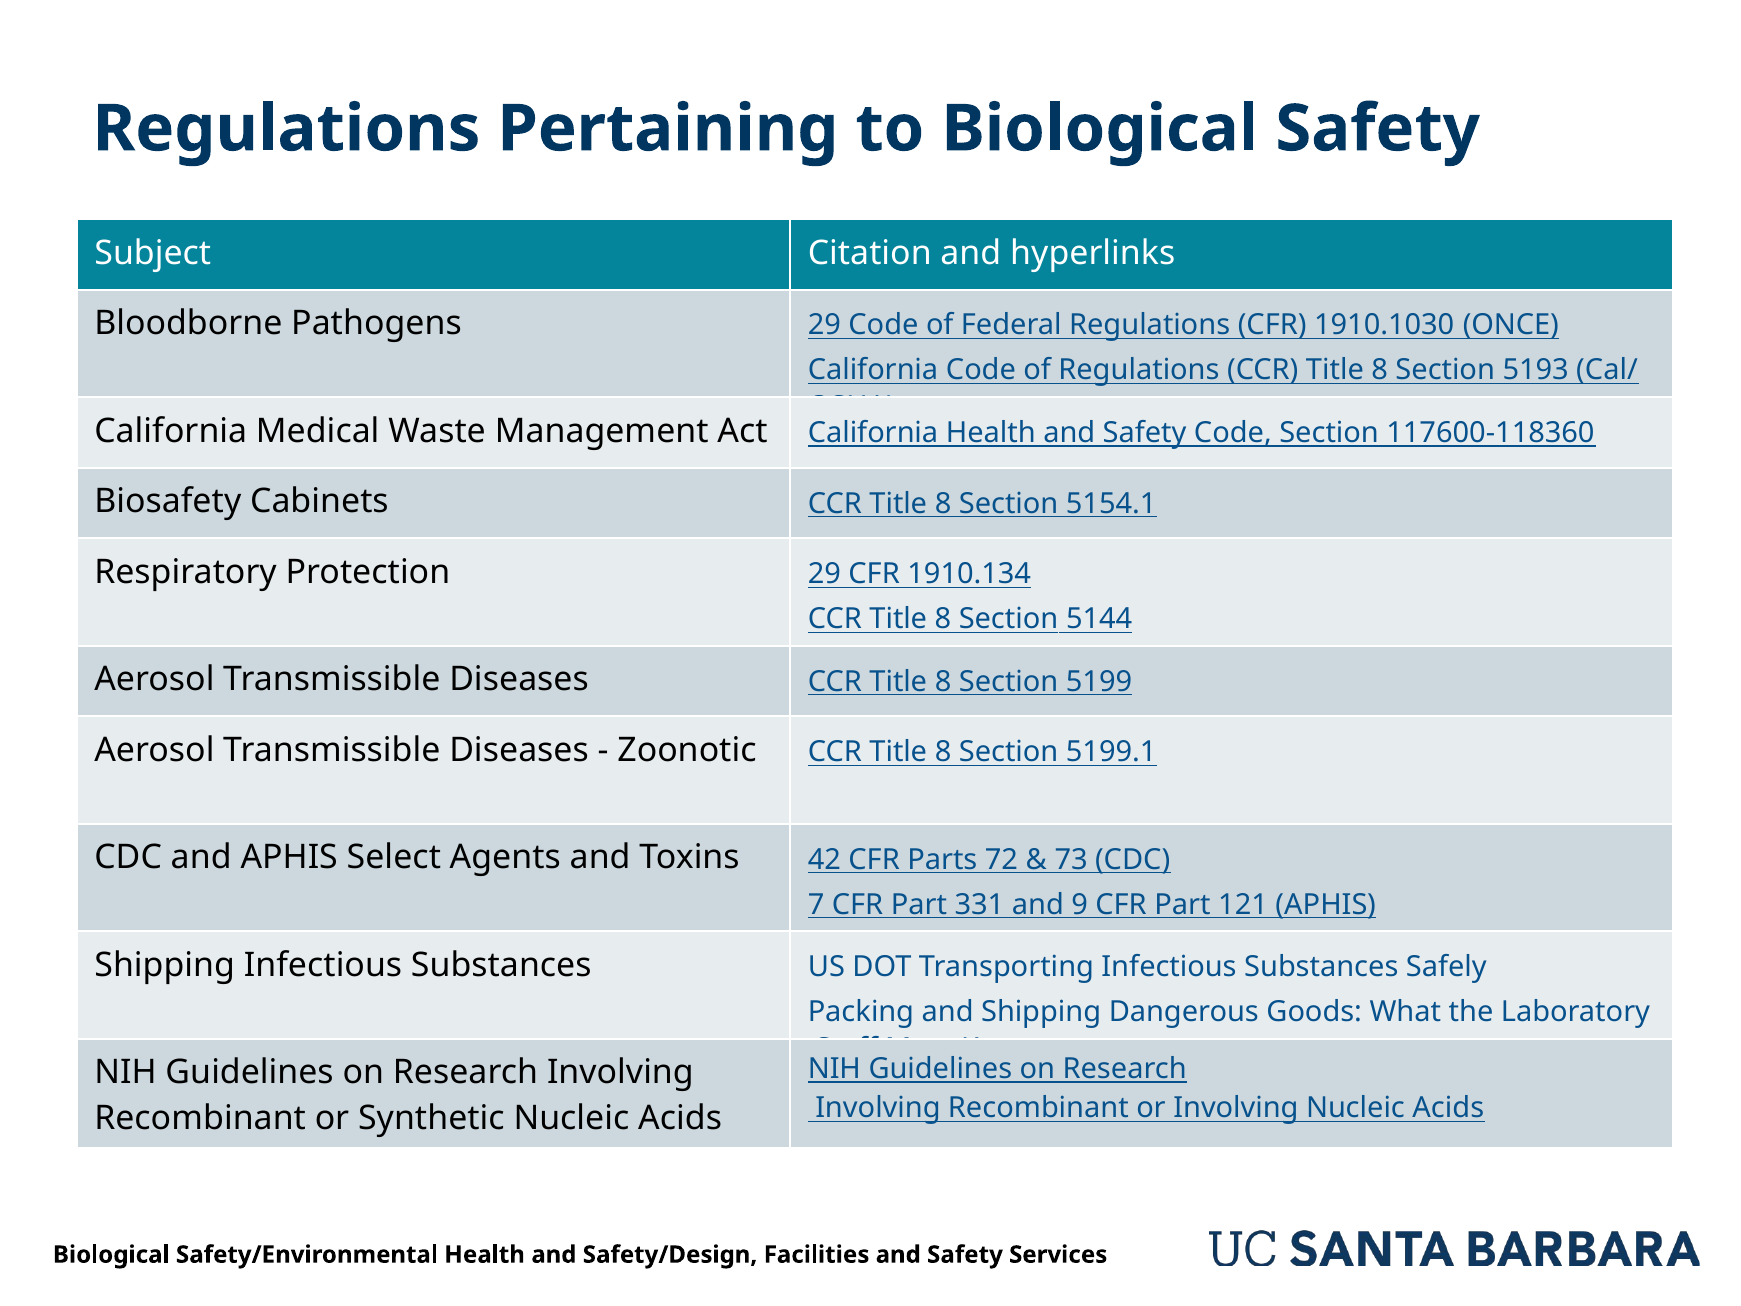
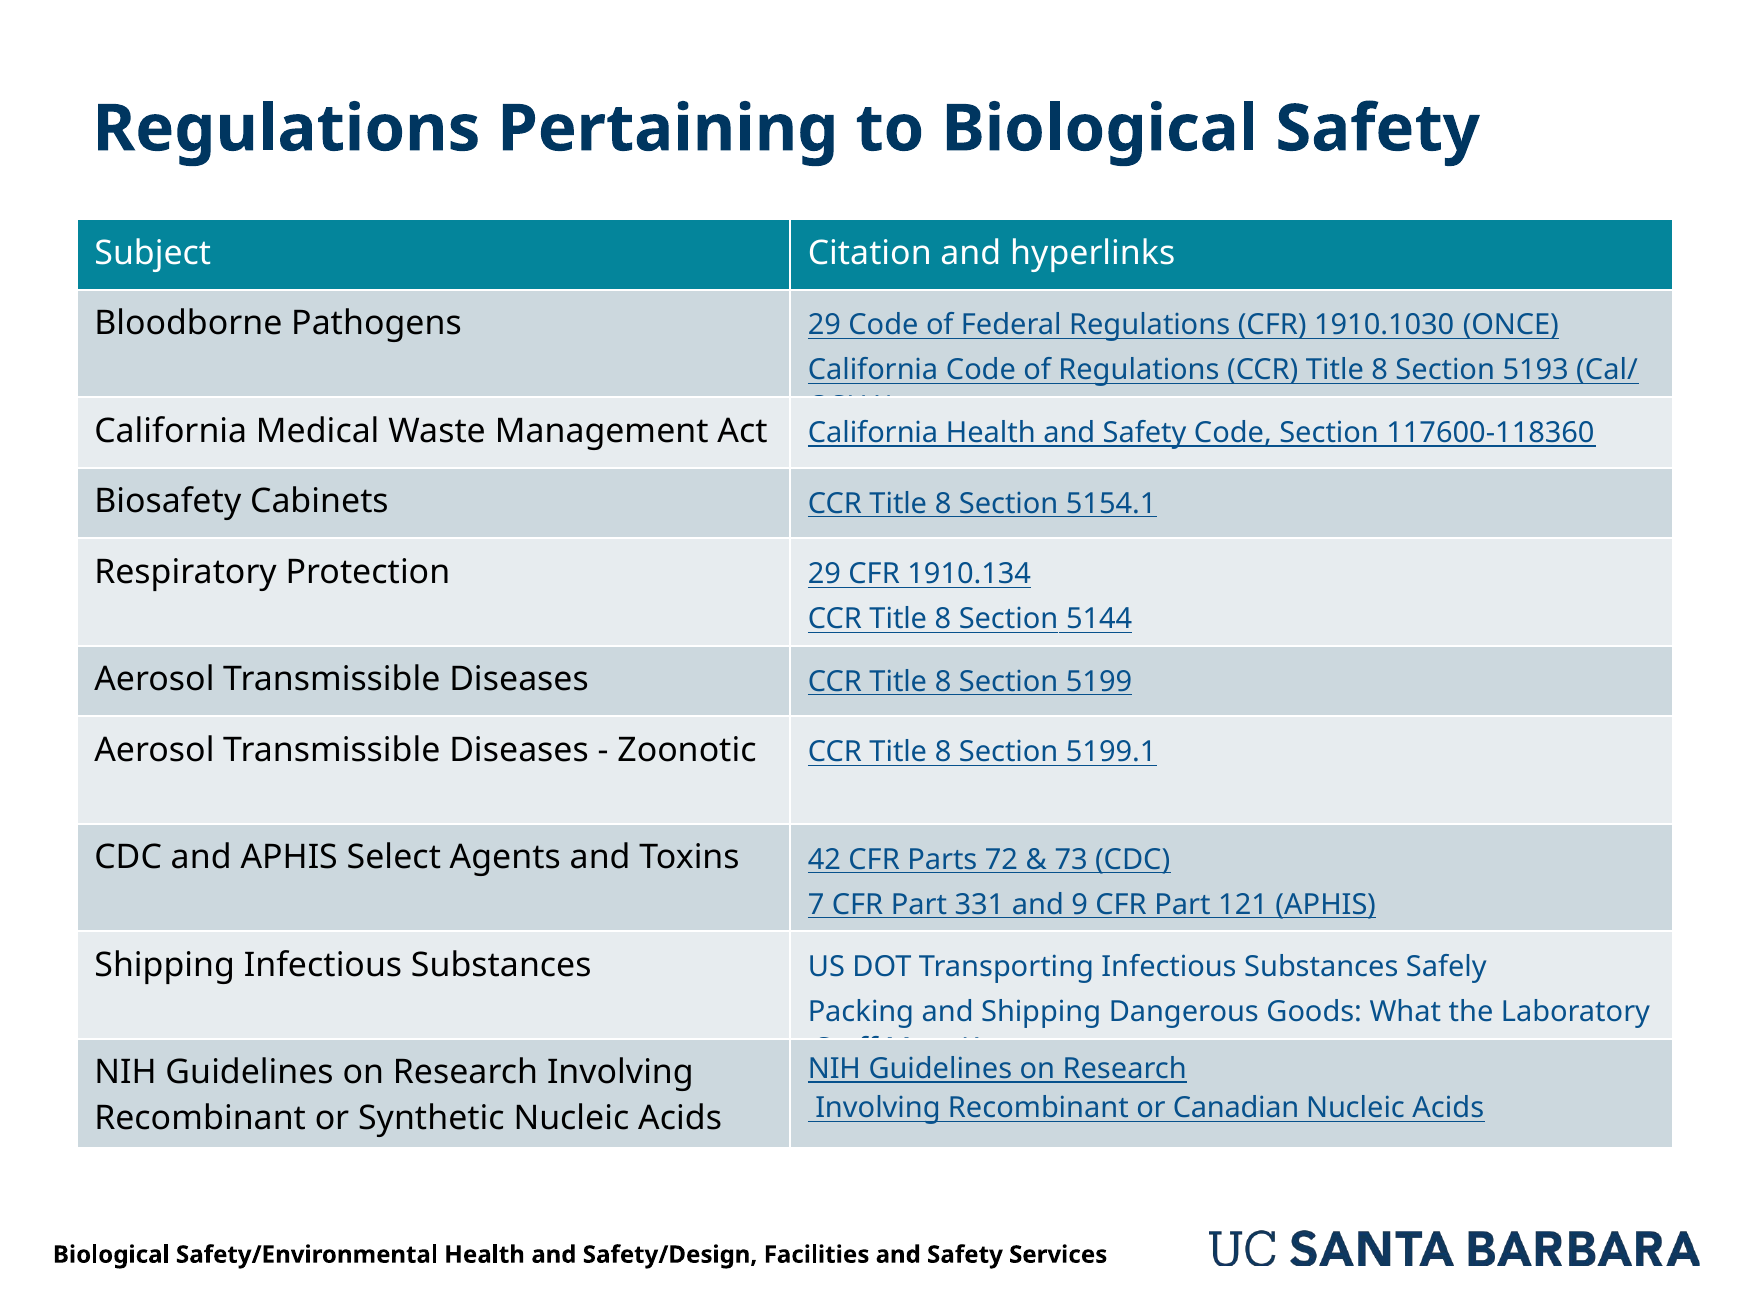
or Involving: Involving -> Canadian (1236, 1108)
